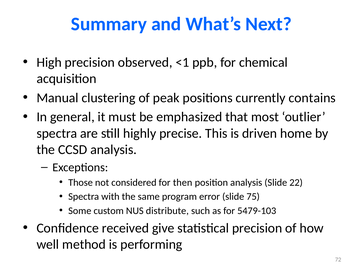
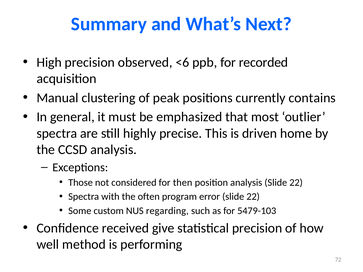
<1: <1 -> <6 (182, 62)
chemical: chemical -> recorded (263, 62)
same: same -> often (149, 197)
error slide 75: 75 -> 22 (253, 197)
distribute: distribute -> regarding (167, 211)
